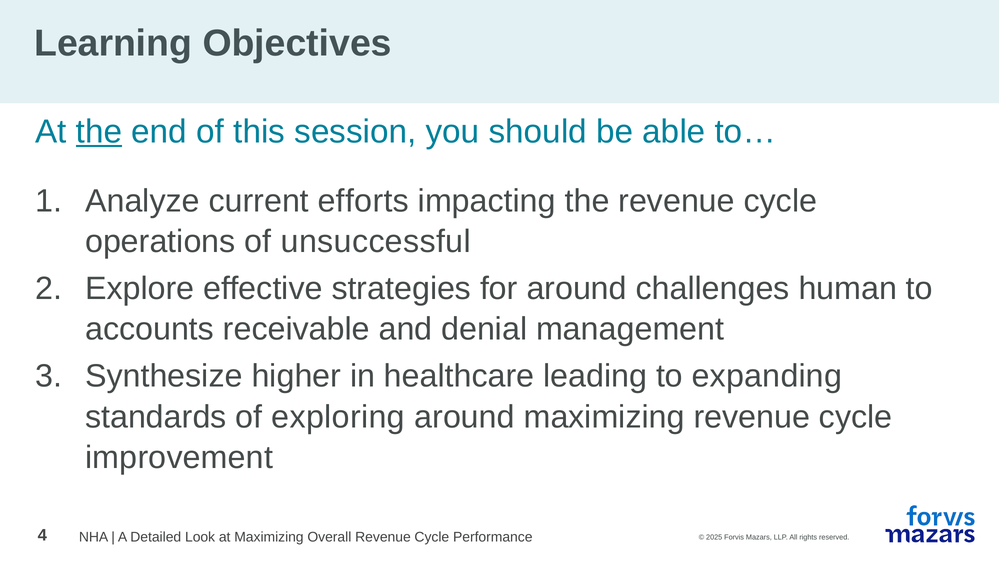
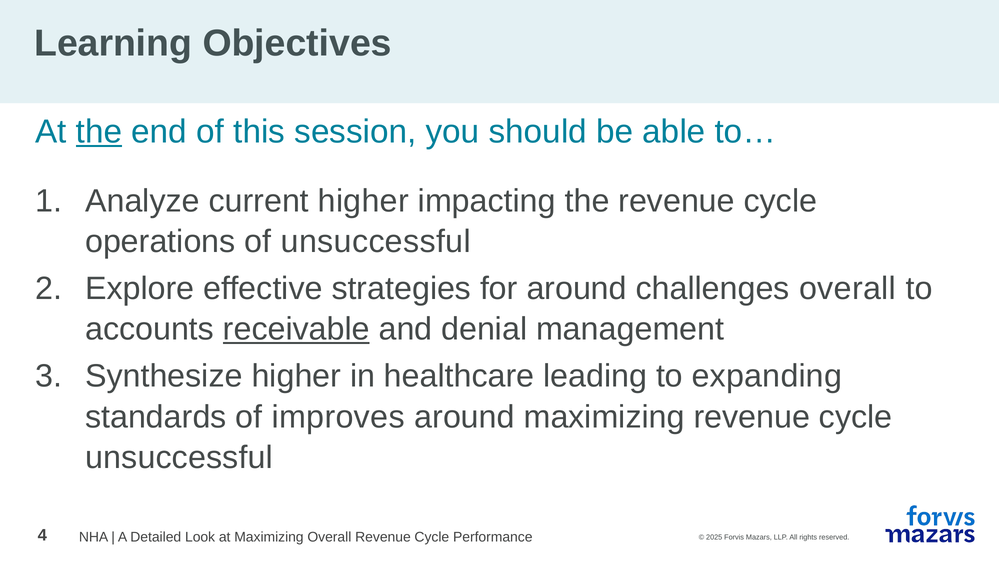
current efforts: efforts -> higher (363, 201)
challenges human: human -> overall (848, 289)
receivable underline: none -> present (296, 329)
exploring: exploring -> improves (338, 417)
improvement: improvement -> unsuccessful (179, 457)
